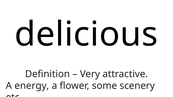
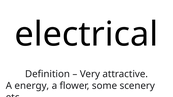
delicious: delicious -> electrical (86, 35)
